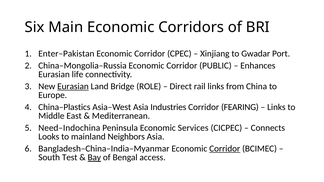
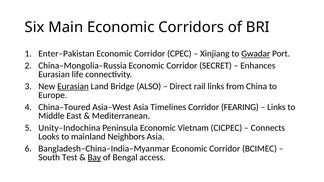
Gwadar underline: none -> present (256, 54)
PUBLIC: PUBLIC -> SECRET (216, 66)
ROLE: ROLE -> ALSO (149, 86)
China–Plastics: China–Plastics -> China–Toured (64, 107)
Industries: Industries -> Timelines (168, 107)
Need–Indochina: Need–Indochina -> Unity–Indochina (69, 128)
Services: Services -> Vietnam (193, 128)
Corridor underline: present -> none (225, 149)
